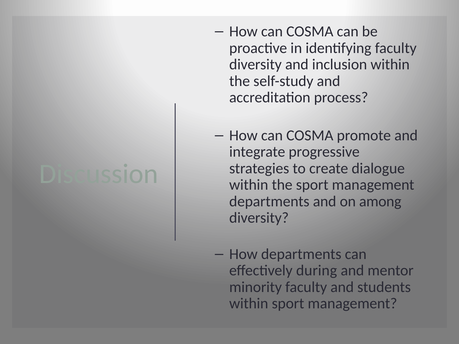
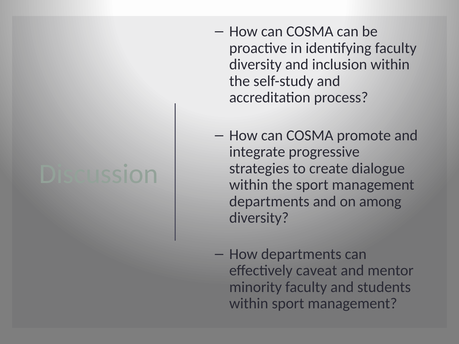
during: during -> caveat (317, 271)
